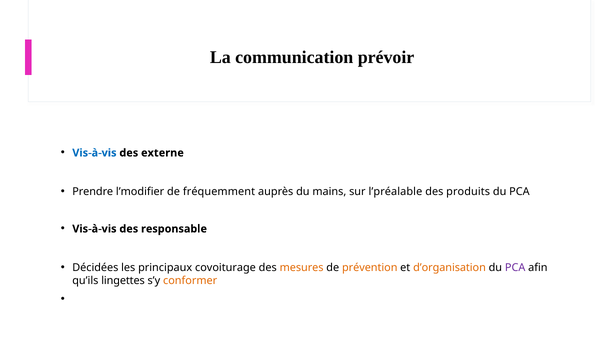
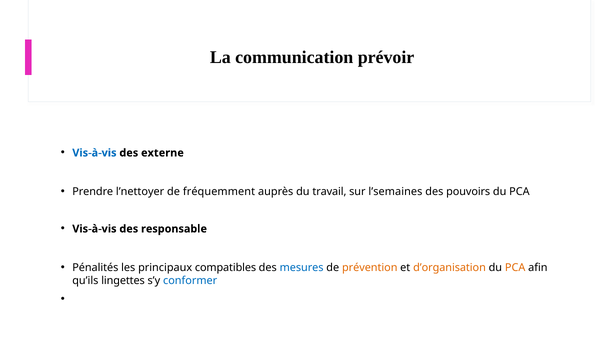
l’modifier: l’modifier -> l’nettoyer (140, 192)
mains: mains -> travail (329, 192)
l’préalable: l’préalable -> l’semaines (395, 192)
produits: produits -> pouvoirs (468, 192)
Décidées: Décidées -> Pénalités (95, 268)
covoiturage: covoiturage -> compatibles (226, 268)
mesures colour: orange -> blue (302, 268)
PCA colour: purple -> orange (515, 268)
conformer colour: orange -> blue (190, 281)
